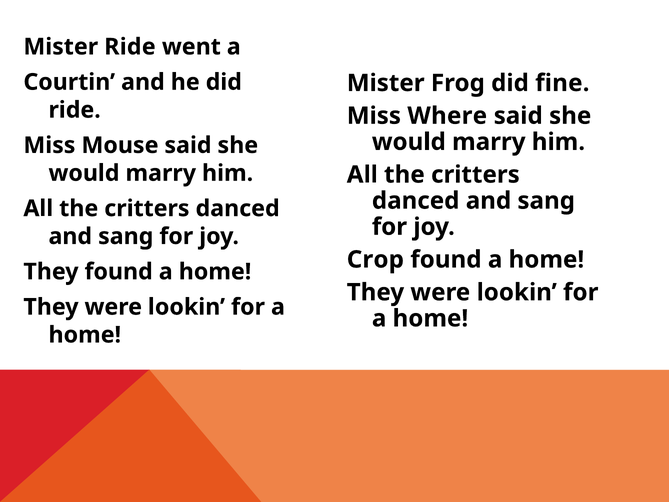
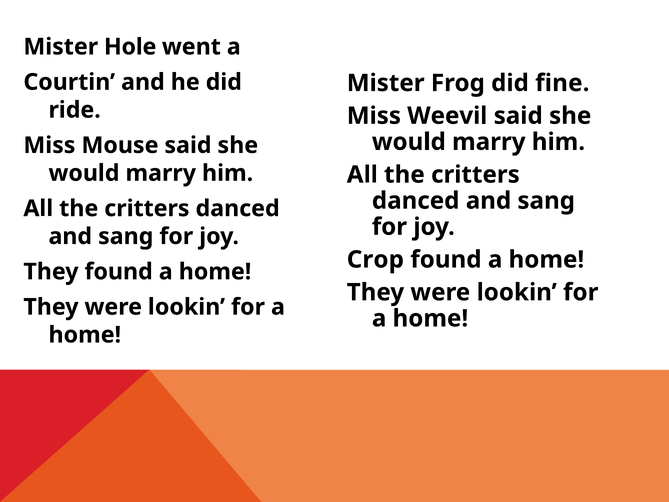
Mister Ride: Ride -> Hole (130, 47)
Where: Where -> Weevil (447, 116)
